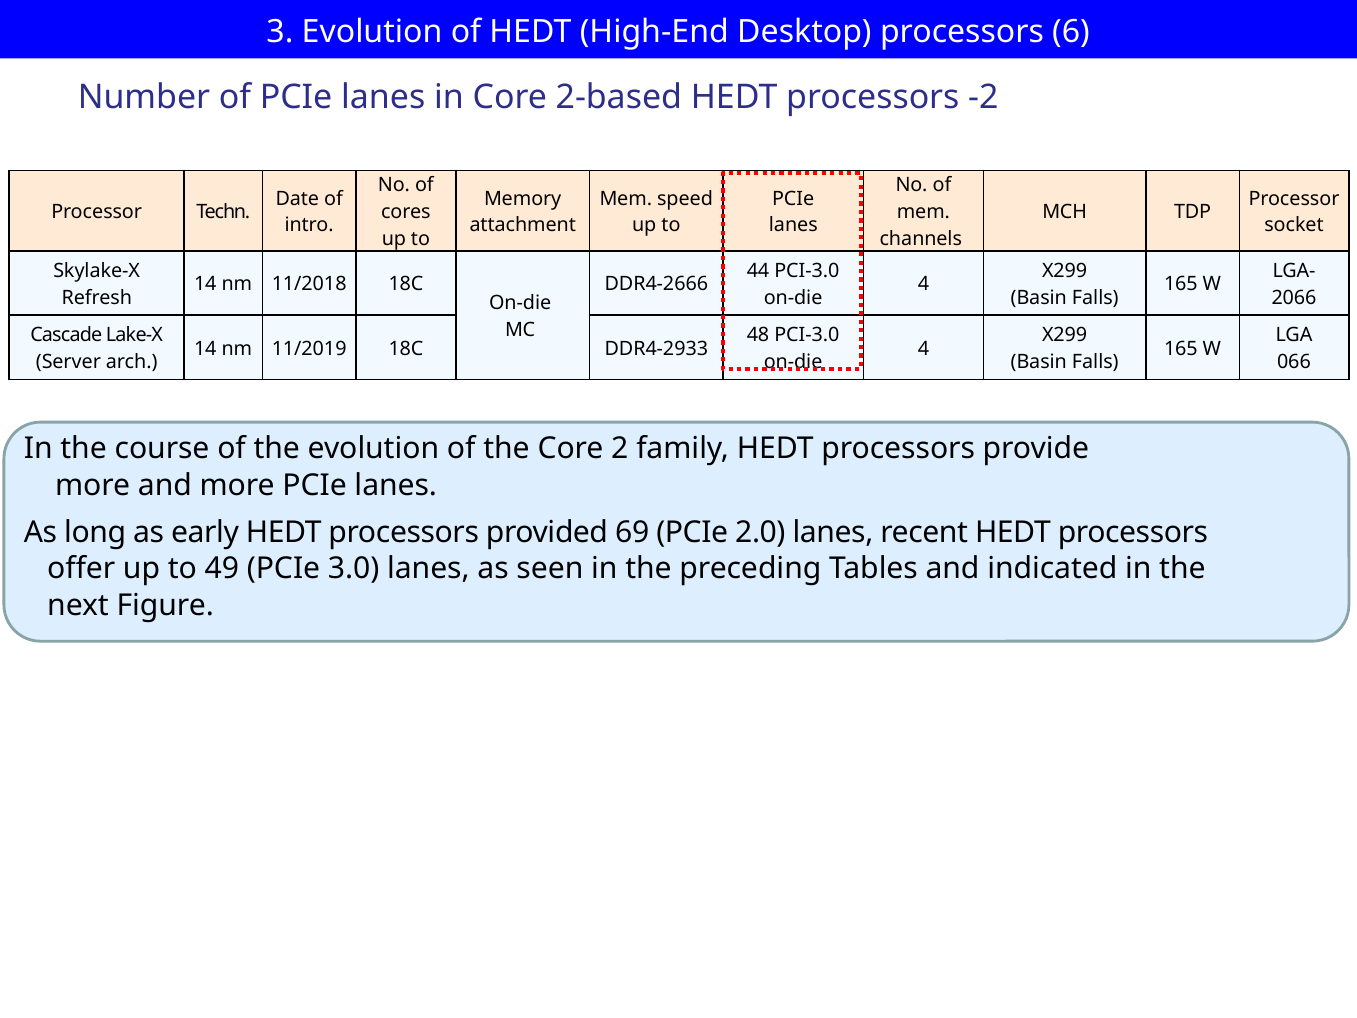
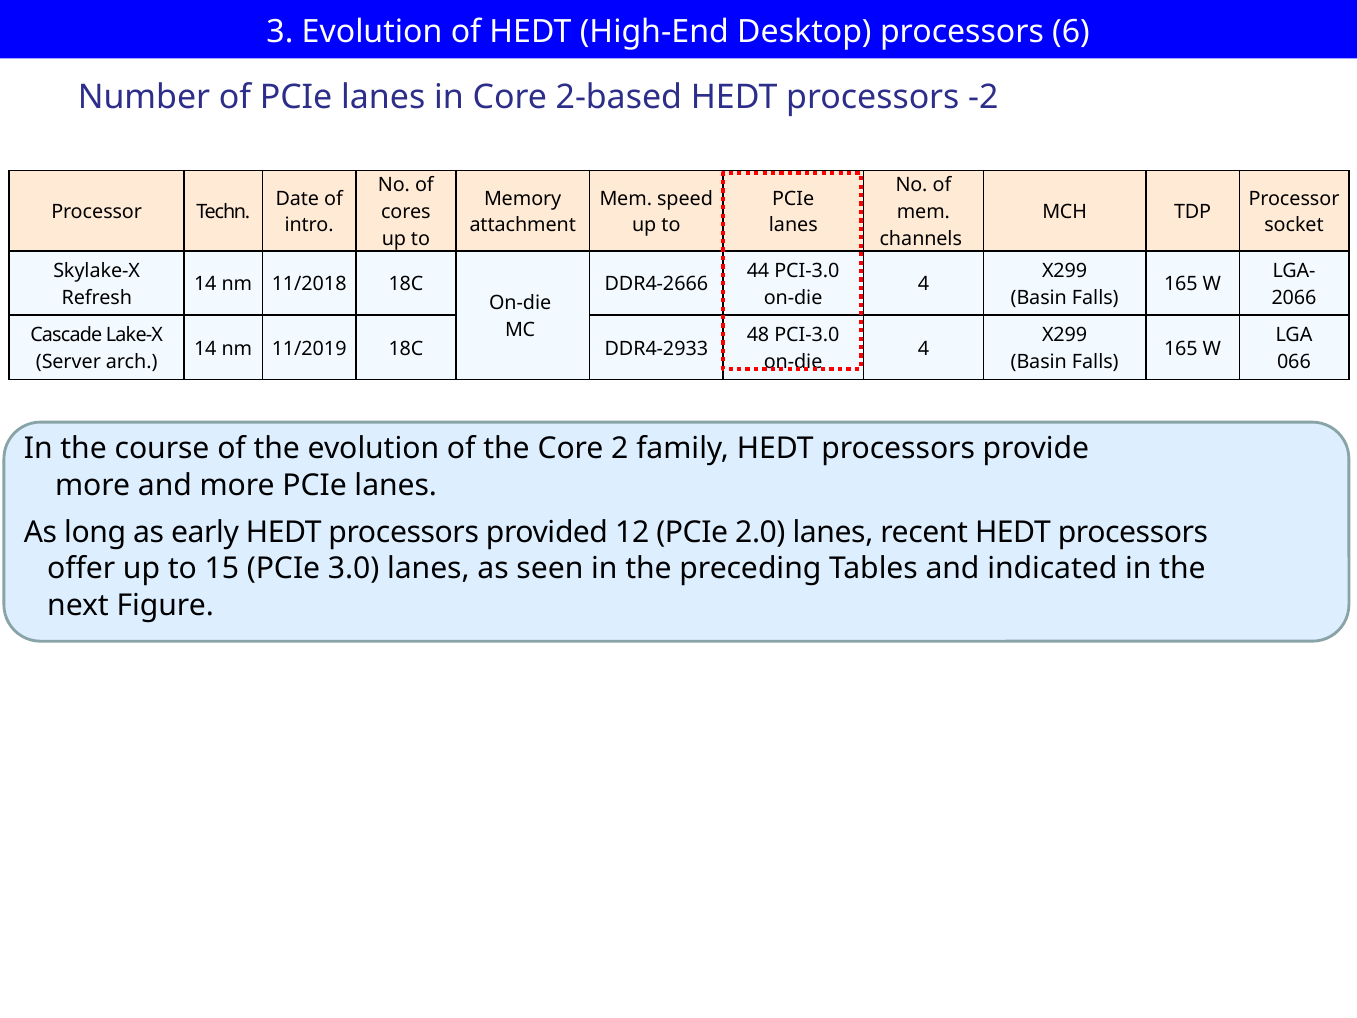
69: 69 -> 12 (632, 533)
49: 49 -> 15 (222, 569)
